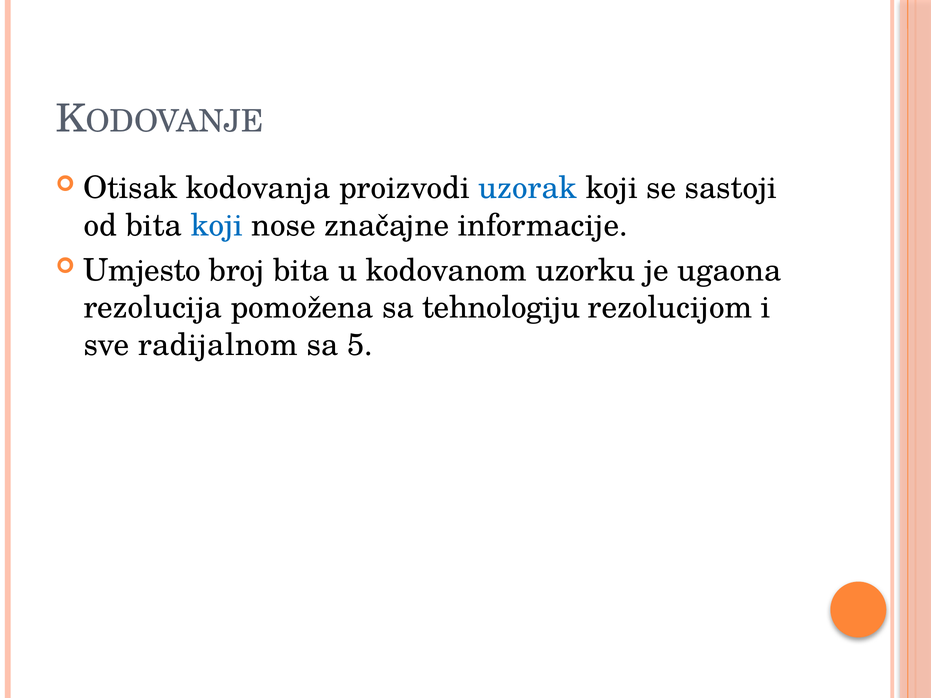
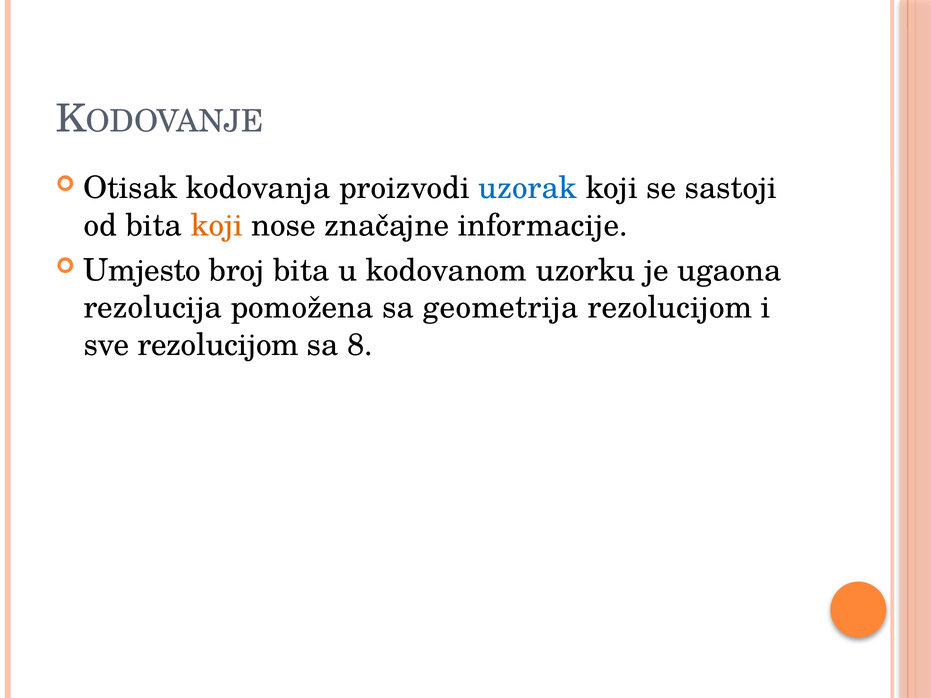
koji colour: blue -> orange (217, 226)
tehnologiju: tehnologiju -> geometrija (501, 308)
sve radijalnom: radijalnom -> rezolucijom (218, 345)
5: 5 -> 8 (360, 345)
